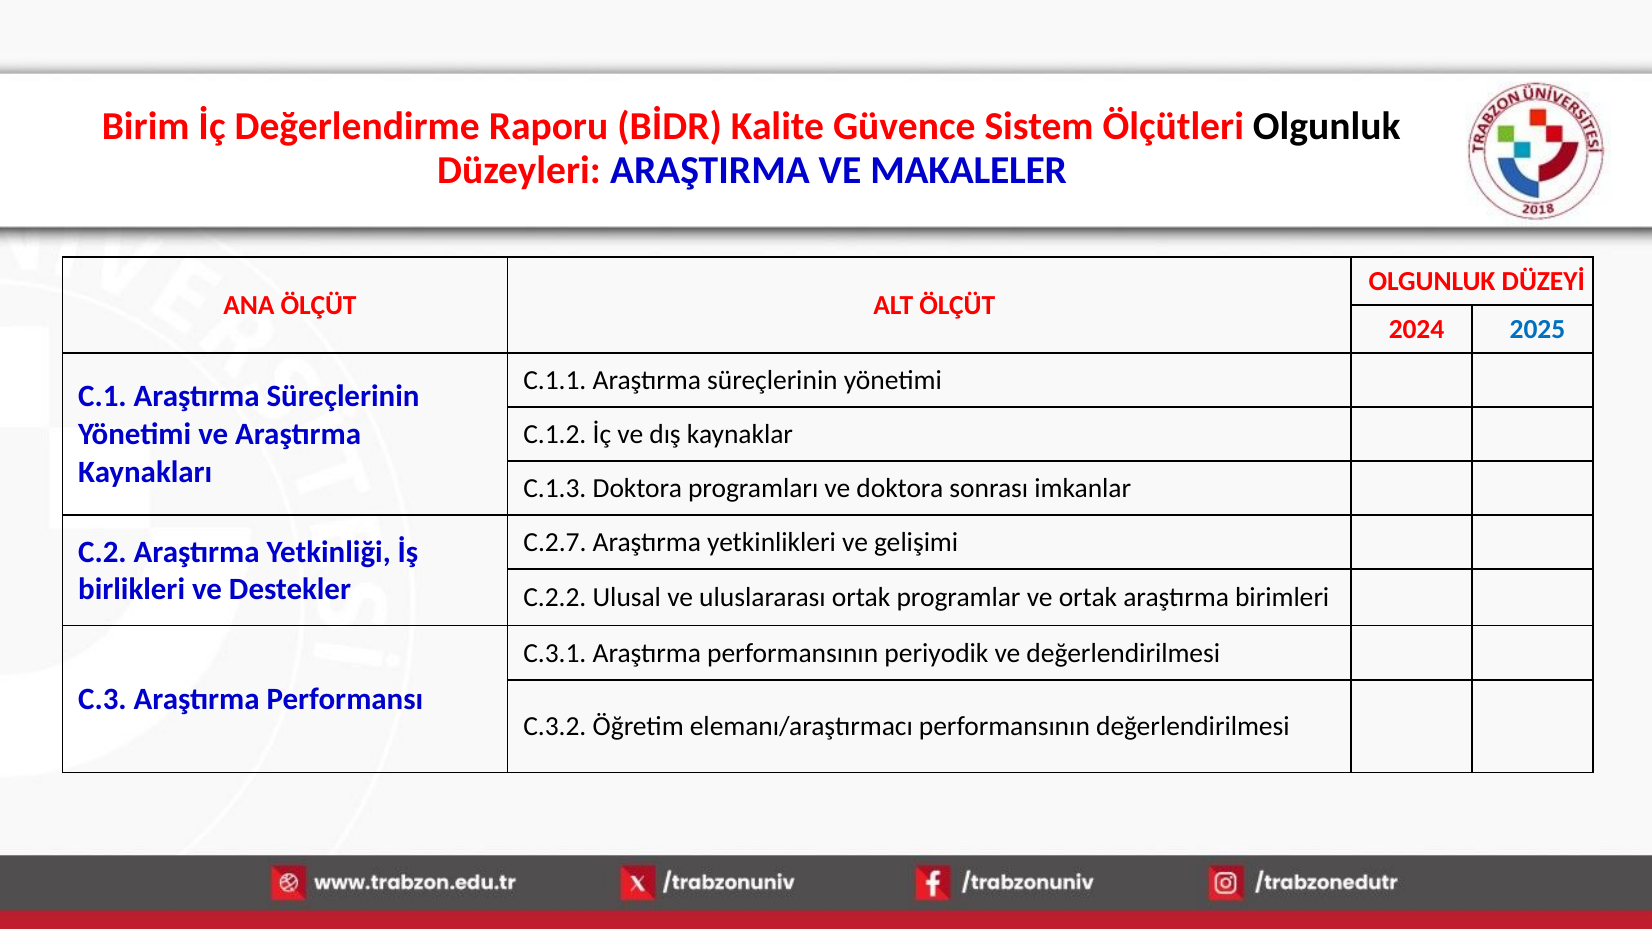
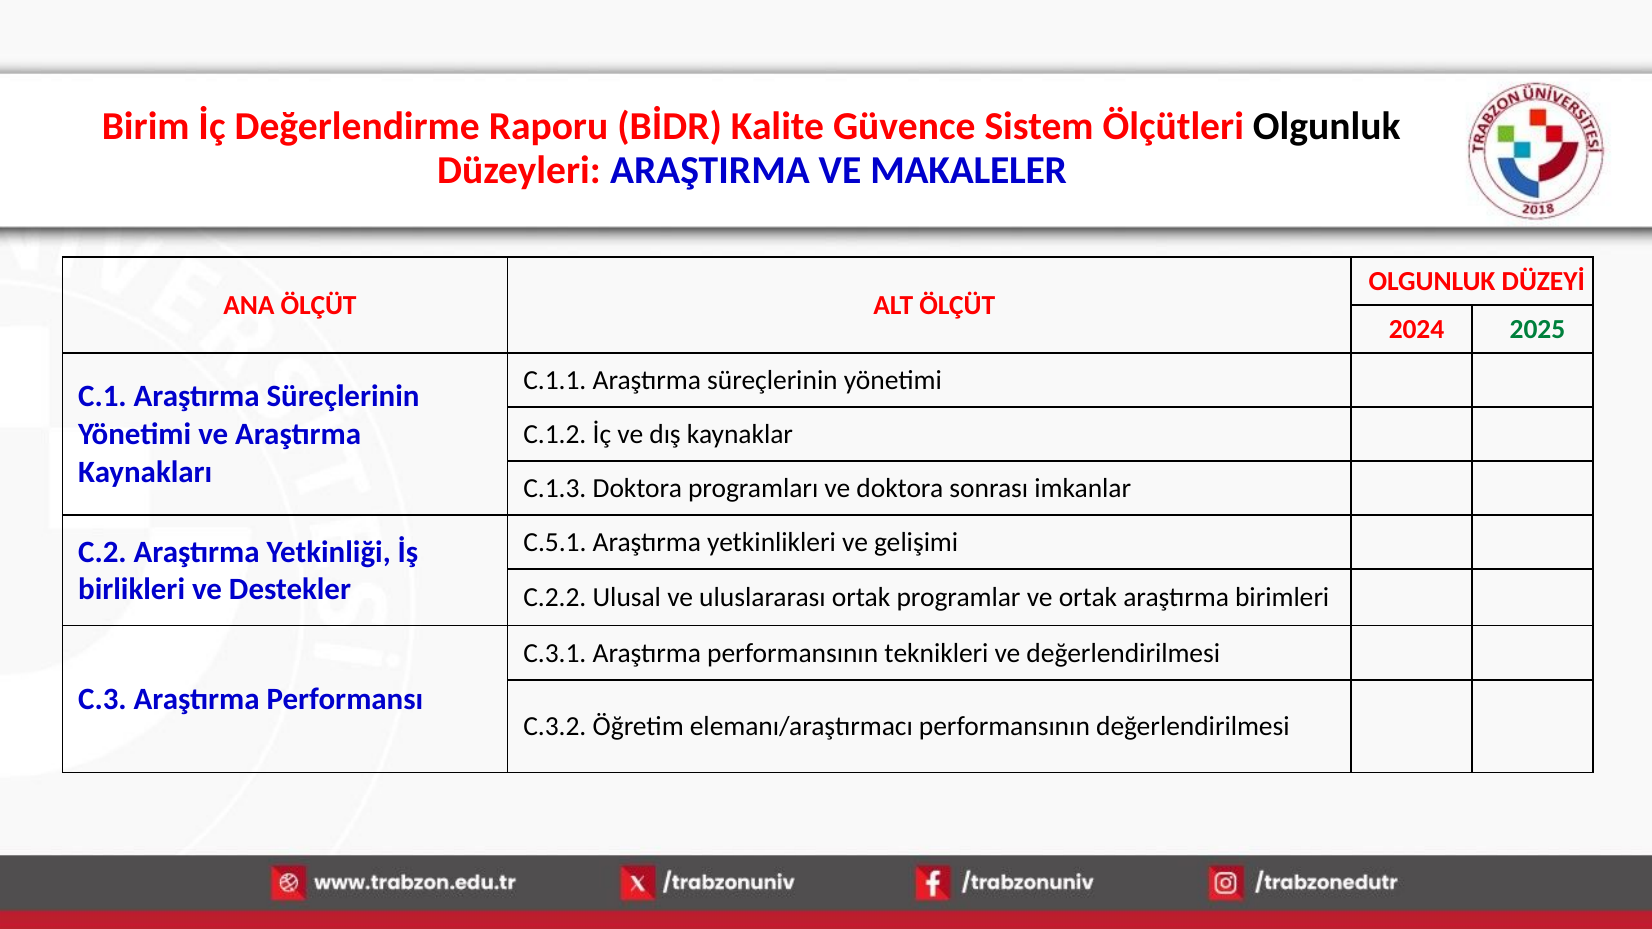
2025 colour: blue -> green (1538, 329)
C.2.7: C.2.7 -> C.5.1 (555, 543)
periyodik: periyodik -> teknikleri (936, 653)
